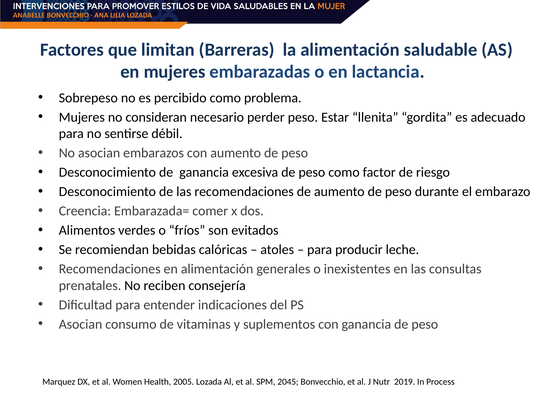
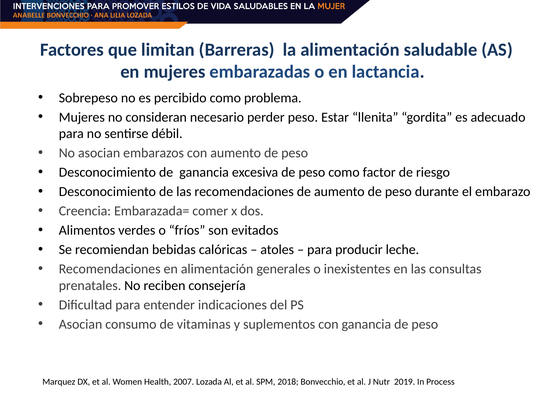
2005: 2005 -> 2007 (184, 382)
2045: 2045 -> 2018 (288, 382)
